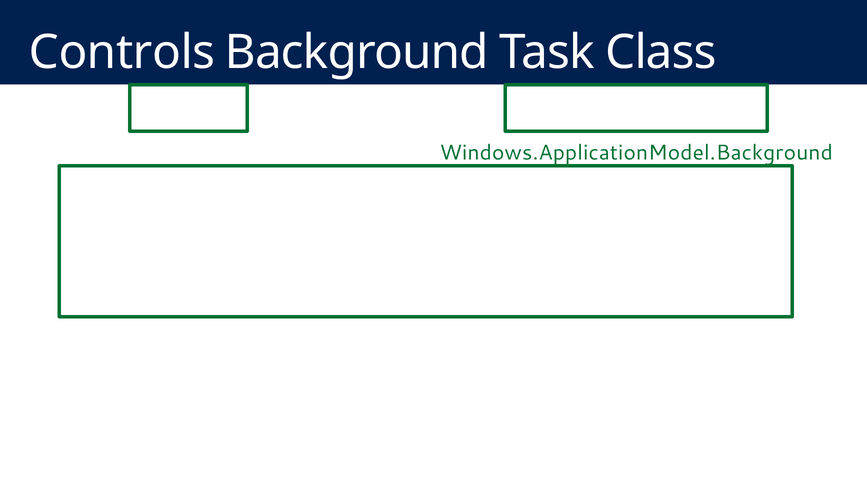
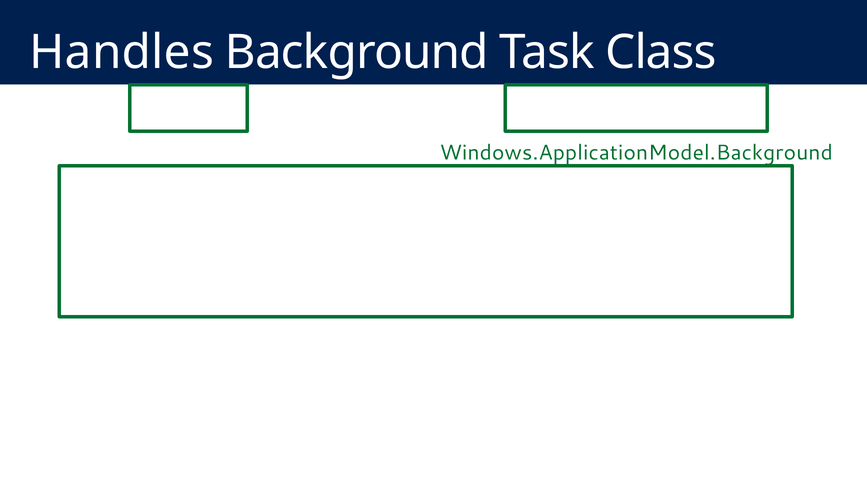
Controls: Controls -> Handles (122, 53)
